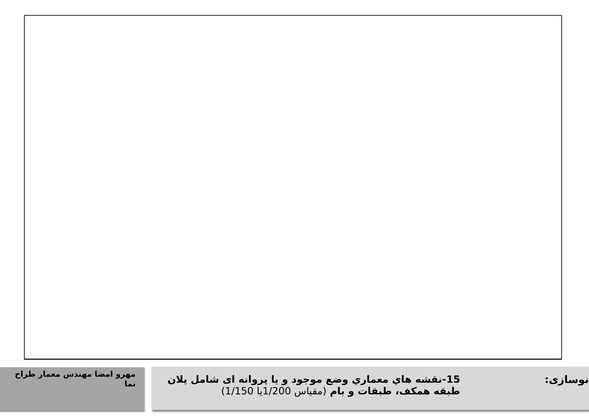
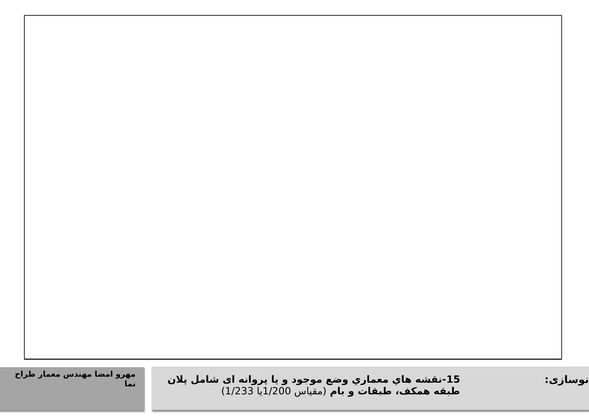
1/150: 1/150 -> 1/233 (239, 392)
